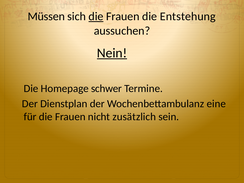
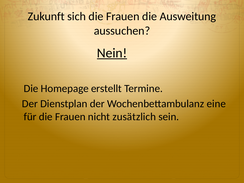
Müssen: Müssen -> Zukunft (46, 16)
die underline: present -> none (96, 16)
Entstehung: Entstehung -> Ausweitung (188, 16)
schwer: schwer -> erstellt (106, 89)
